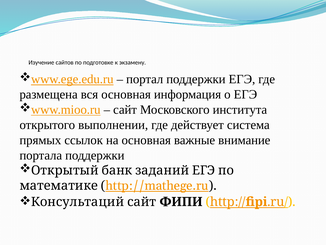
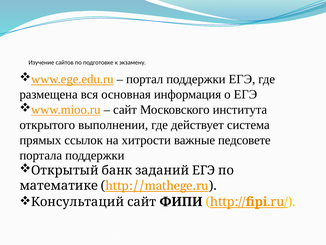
на основная: основная -> хитрости (146, 140)
внимание: внимание -> педсовете (244, 140)
